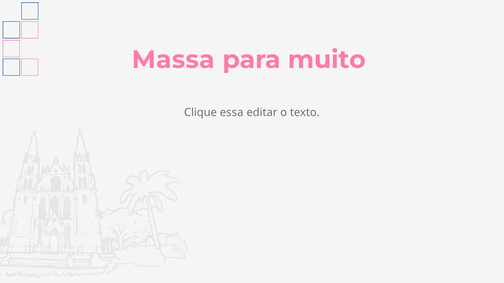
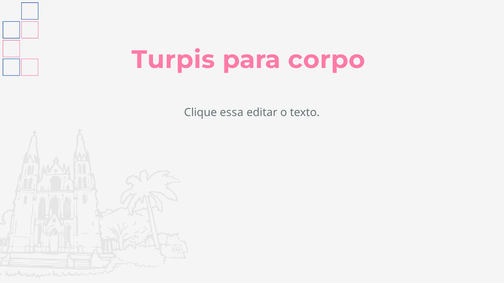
Massa: Massa -> Turpis (173, 60)
muito: muito -> corpo (326, 60)
